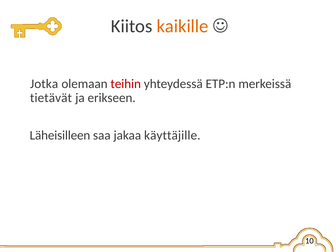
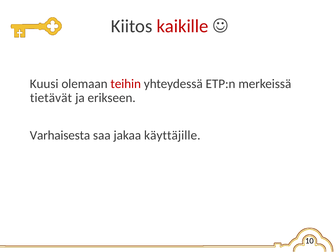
kaikille colour: orange -> red (182, 26)
Jotka: Jotka -> Kuusi (44, 84)
Läheisilleen: Läheisilleen -> Varhaisesta (60, 135)
